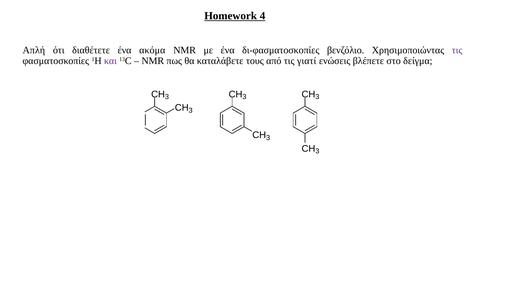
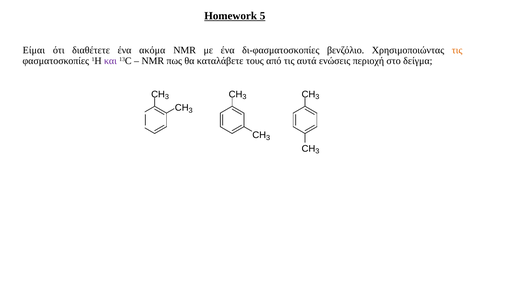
4: 4 -> 5 (263, 16)
Απλή: Απλή -> Είμαι (34, 50)
τις colour: purple -> orange (457, 50)
γιατί: γιατί -> αυτά (307, 61)
βλέπετε: βλέπετε -> περιοχή (368, 61)
